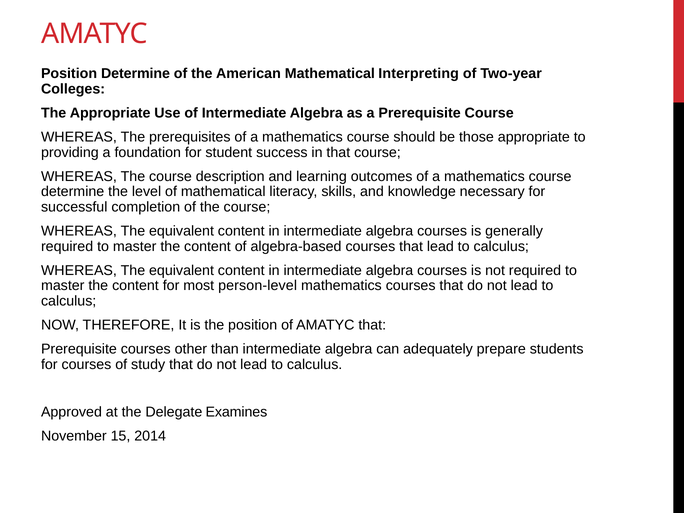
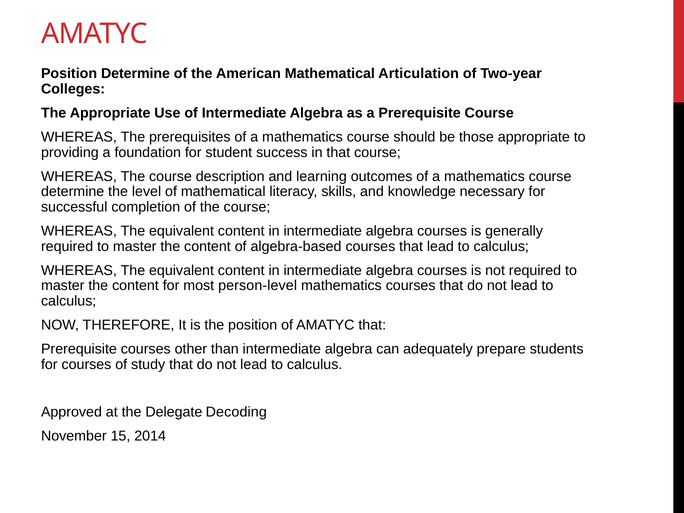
Interpreting: Interpreting -> Articulation (419, 74)
Examines: Examines -> Decoding (236, 412)
